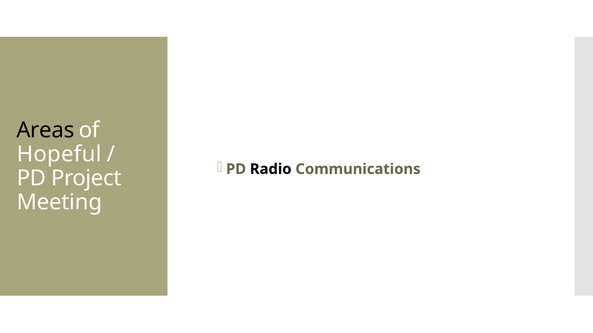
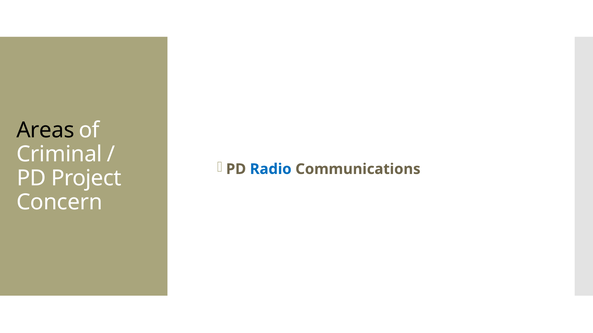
Hopeful: Hopeful -> Criminal (59, 154)
Radio colour: black -> blue (271, 169)
Meeting: Meeting -> Concern (59, 202)
